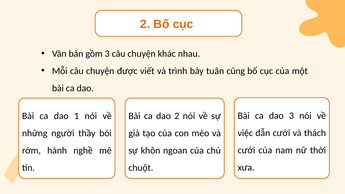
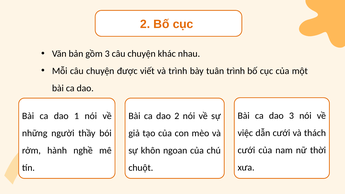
tuân cũng: cũng -> trình (236, 71)
